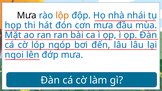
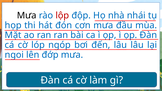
lộp colour: orange -> red (62, 15)
